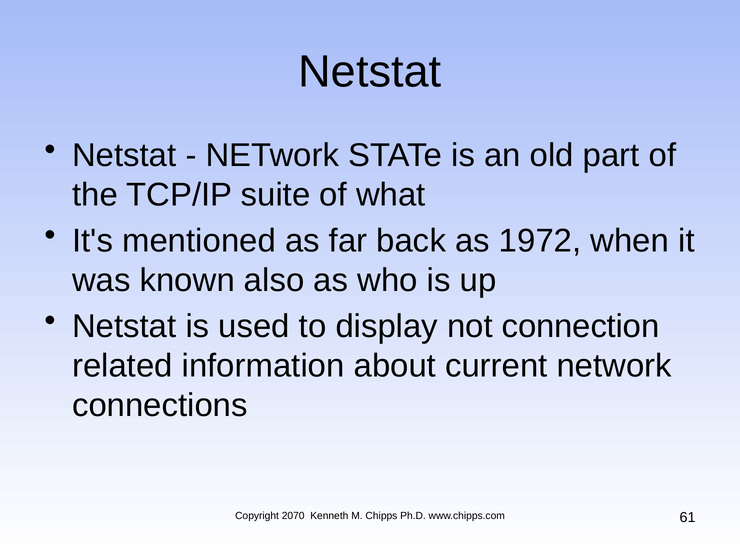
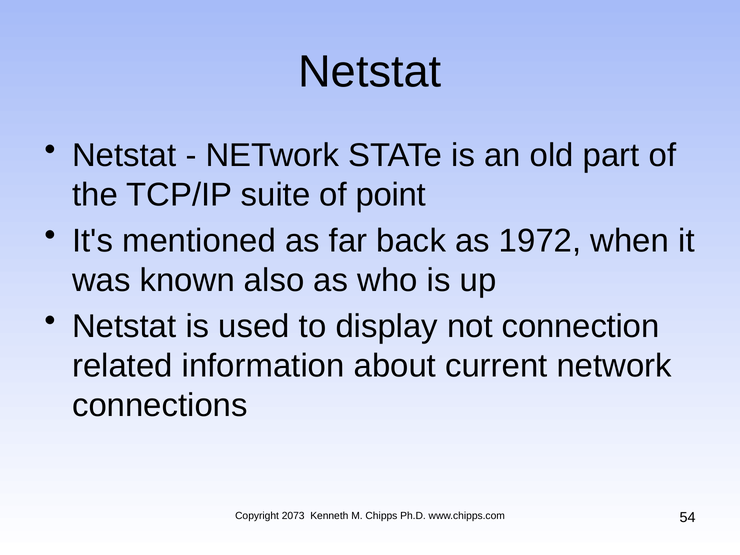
what: what -> point (391, 195)
2070: 2070 -> 2073 (293, 516)
61: 61 -> 54 (688, 517)
